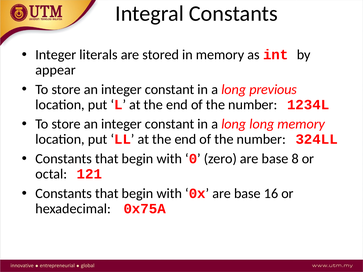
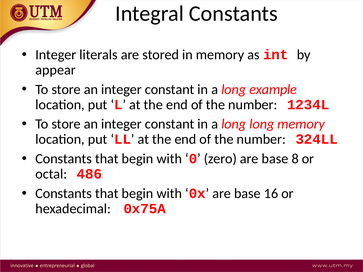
previous: previous -> example (273, 89)
121: 121 -> 486 (89, 174)
